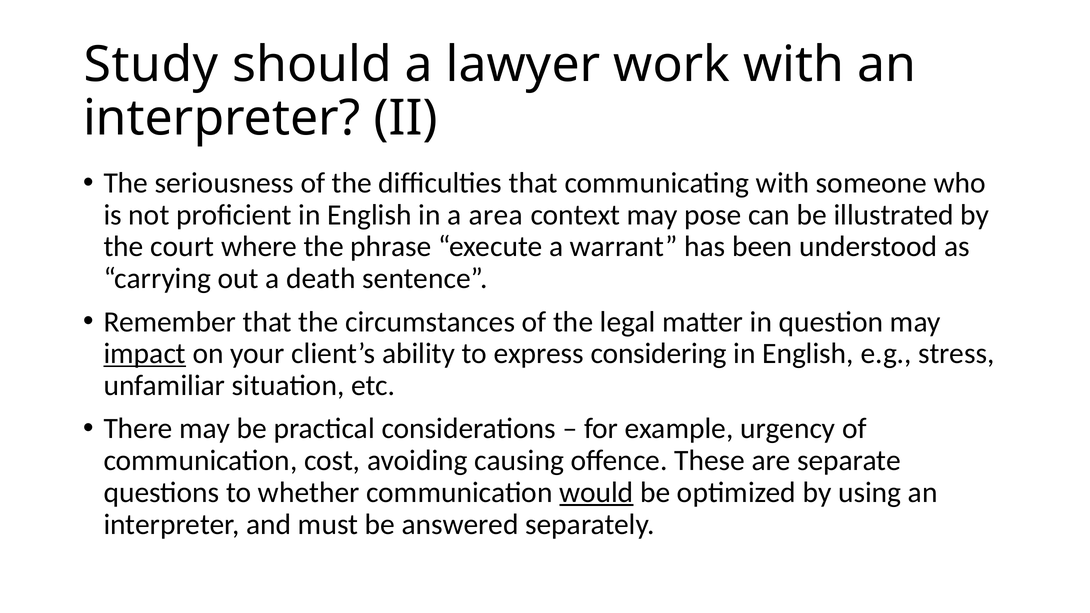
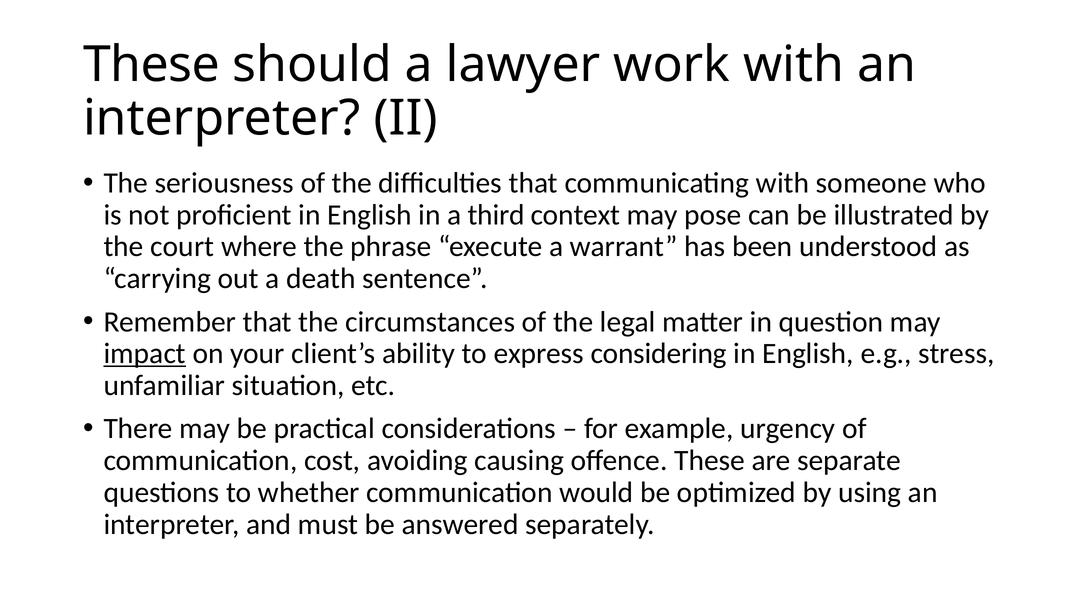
Study: Study -> These (152, 65)
area: area -> third (496, 215)
would underline: present -> none (596, 493)
